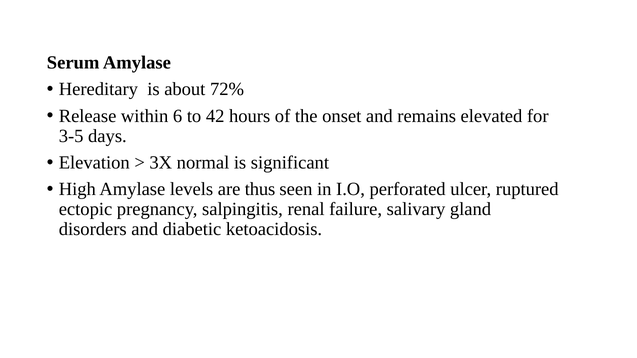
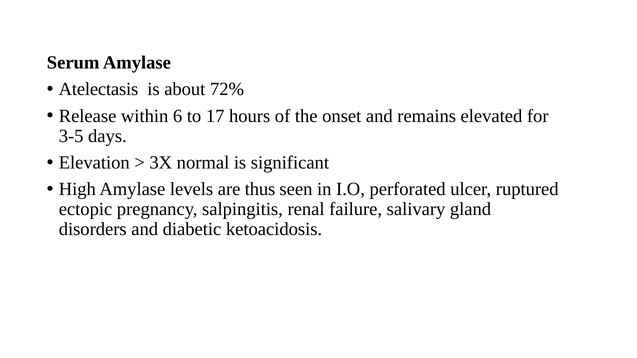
Hereditary: Hereditary -> Atelectasis (98, 89)
42: 42 -> 17 (215, 116)
